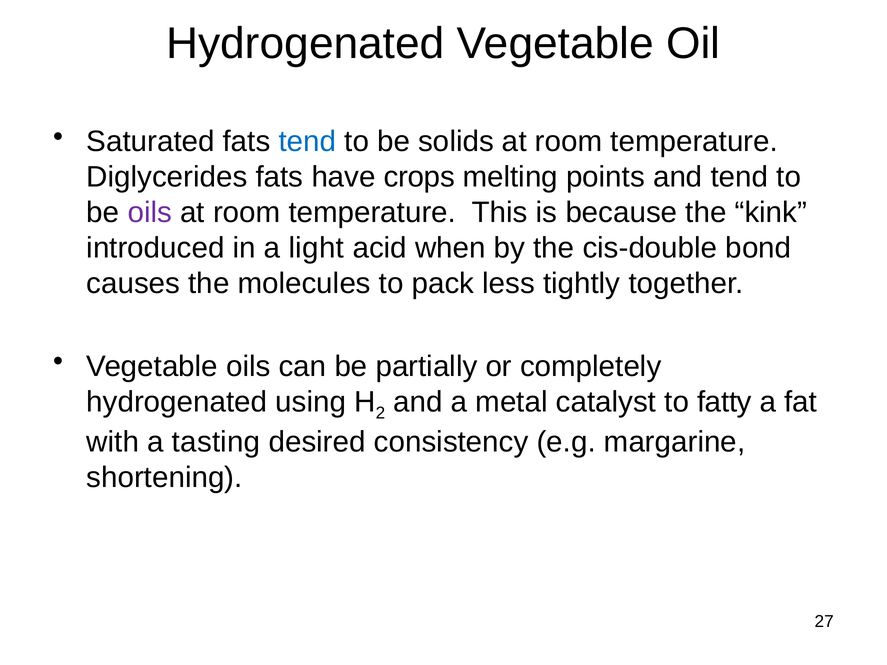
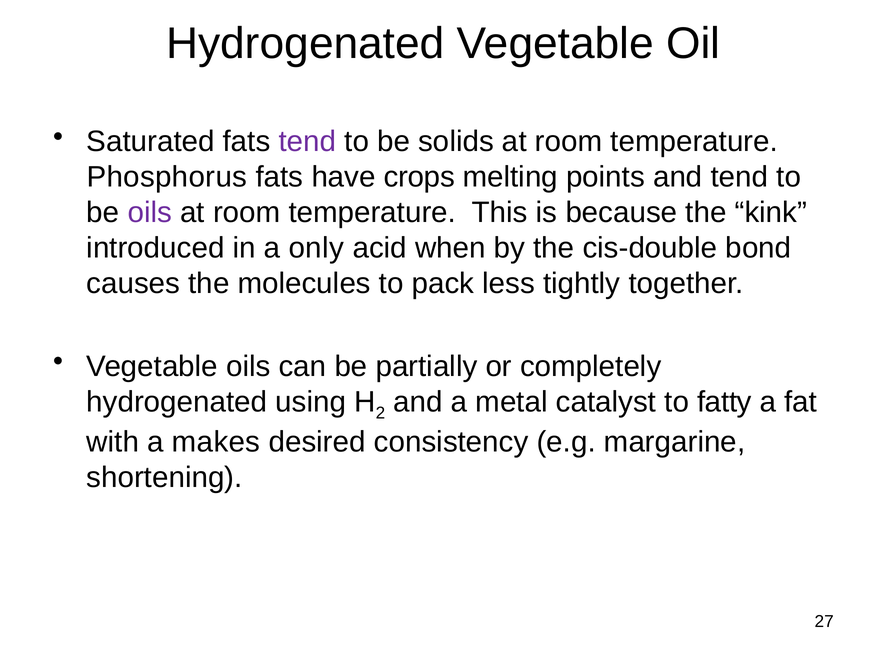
tend colour: blue -> purple (307, 142)
Diglycerides: Diglycerides -> Phosphorus (167, 177)
light: light -> only (316, 248)
tasting: tasting -> makes (216, 442)
